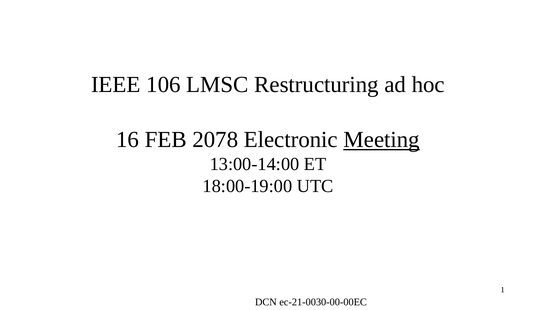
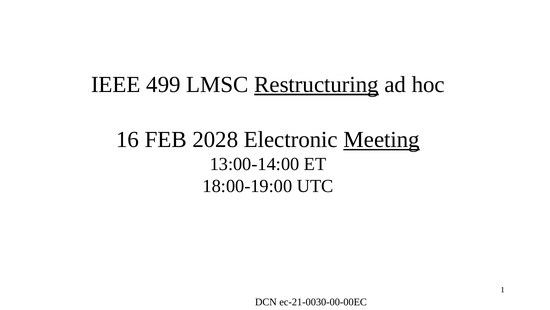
106: 106 -> 499 (163, 84)
Restructuring underline: none -> present (317, 84)
2078: 2078 -> 2028 (215, 139)
